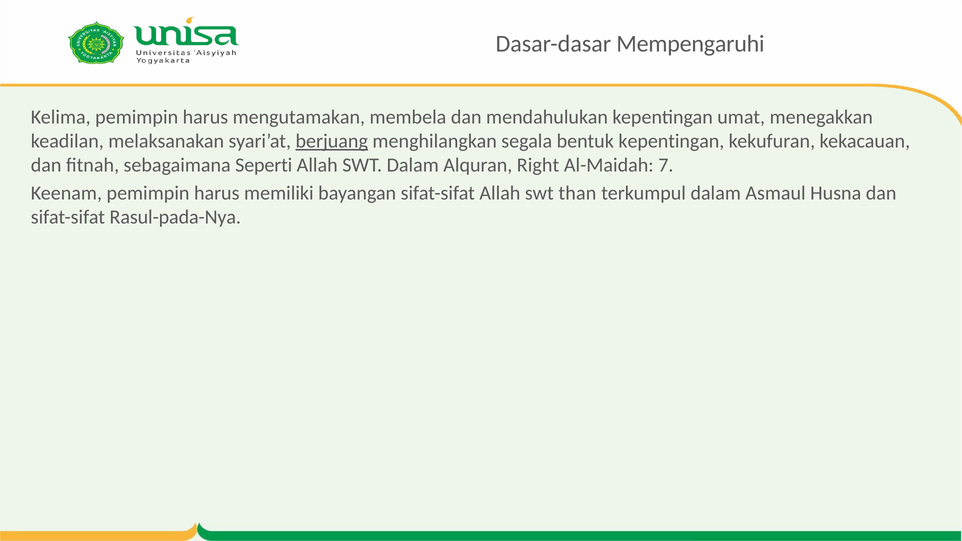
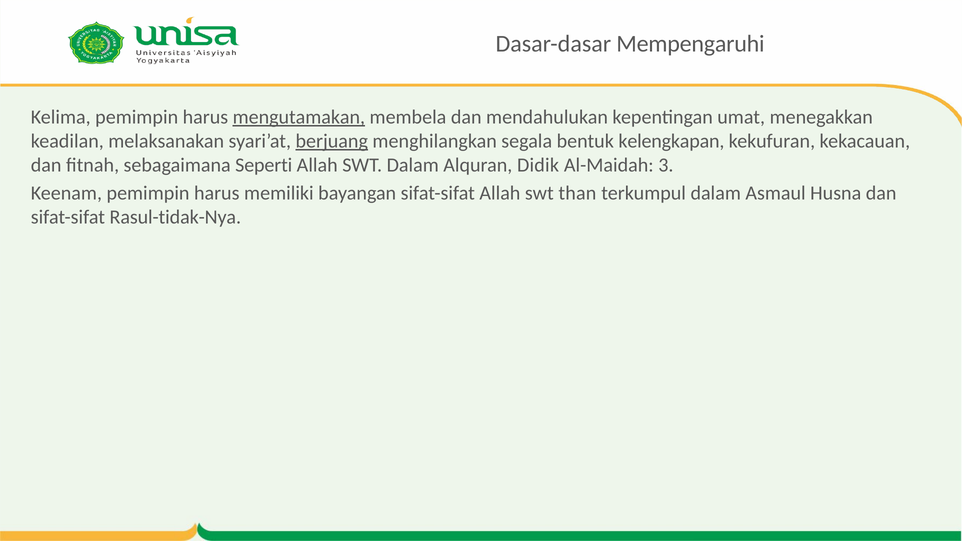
mengutamakan underline: none -> present (299, 117)
bentuk kepentingan: kepentingan -> kelengkapan (671, 141)
Right: Right -> Didik (538, 165)
7: 7 -> 3 (666, 165)
Rasul-pada-Nya: Rasul-pada-Nya -> Rasul-tidak-Nya (175, 217)
